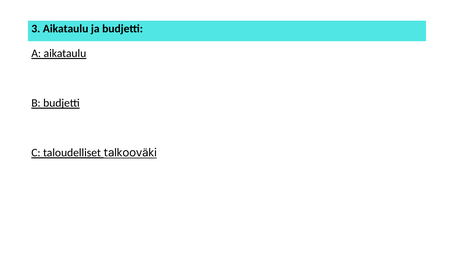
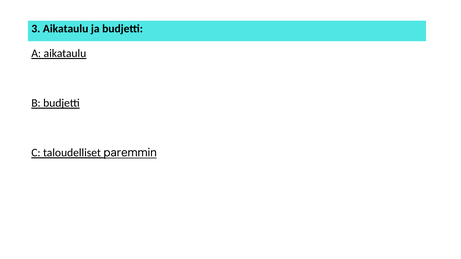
talkooväki: talkooväki -> paremmin (130, 153)
